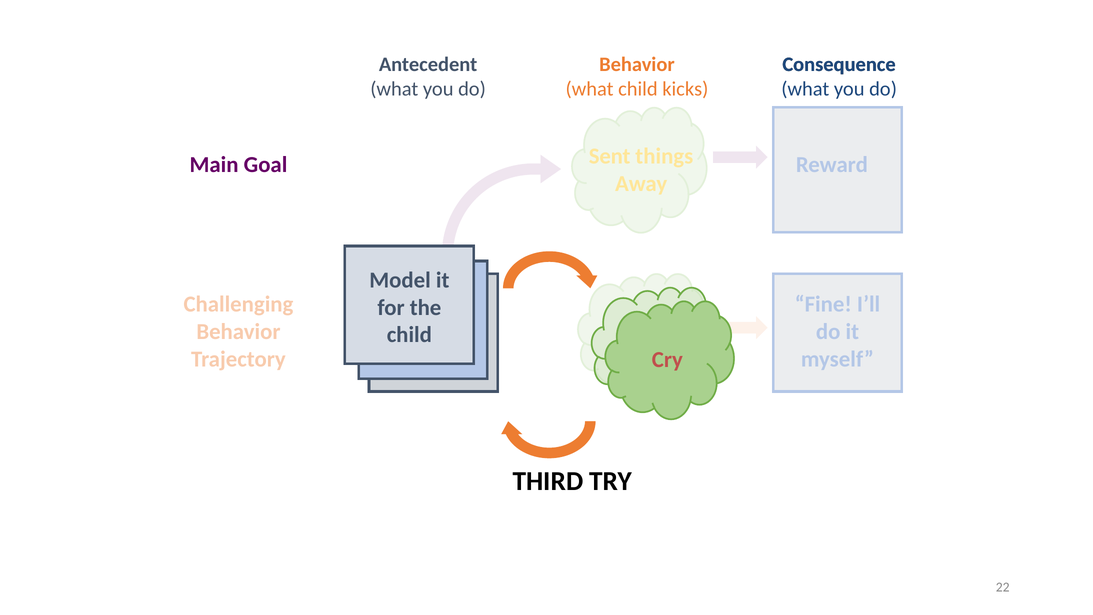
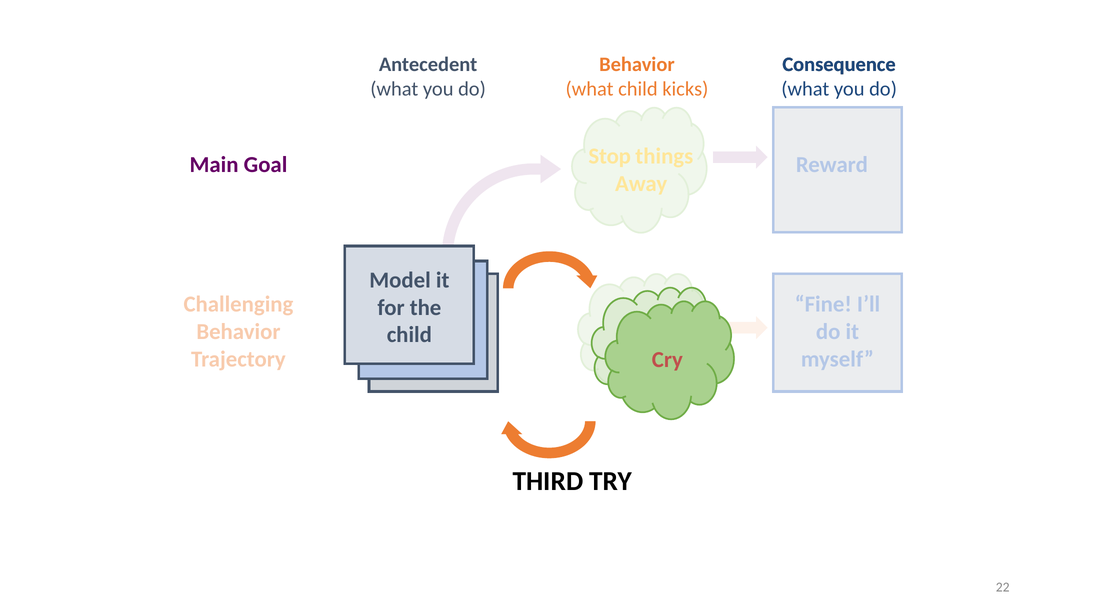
Sent: Sent -> Stop (610, 156)
